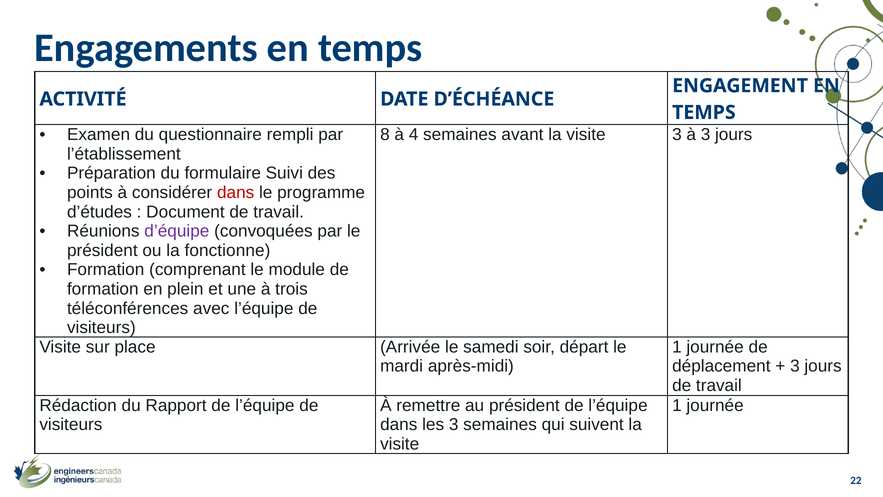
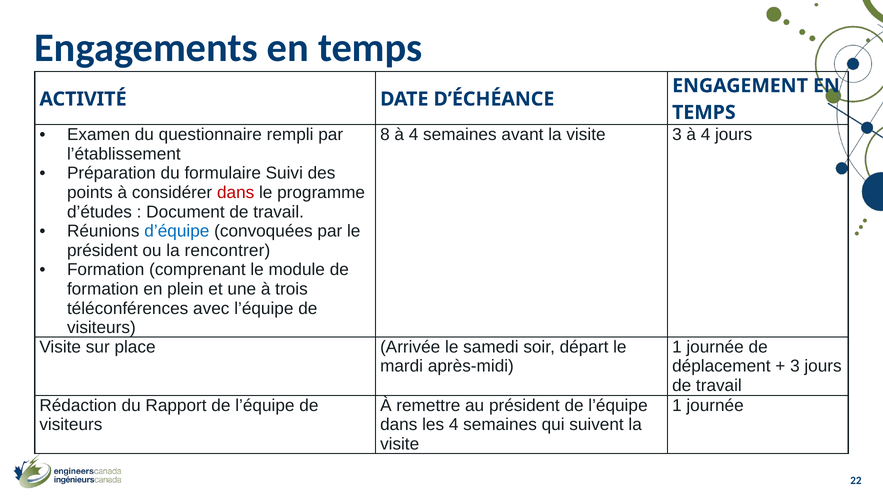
3 à 3: 3 -> 4 (706, 135)
d’équipe colour: purple -> blue (177, 231)
fonctionne: fonctionne -> rencontrer (227, 250)
les 3: 3 -> 4 (454, 424)
